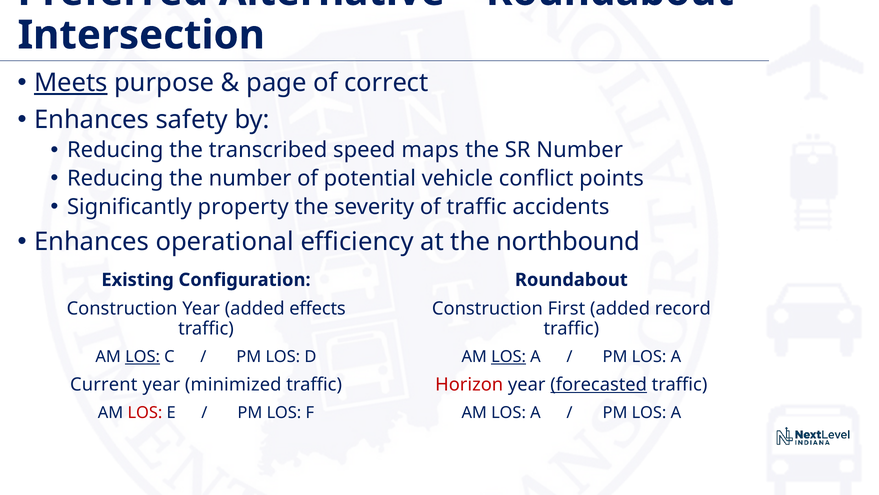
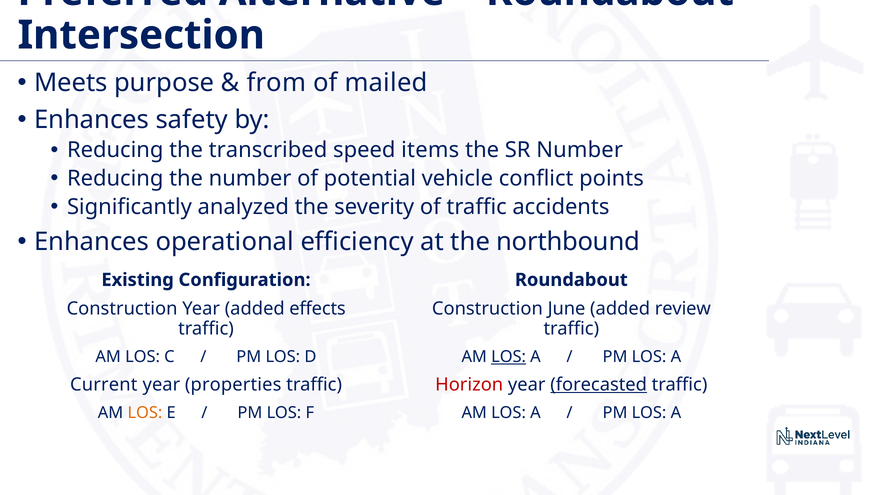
Meets underline: present -> none (71, 83)
page: page -> from (276, 83)
correct: correct -> mailed (386, 83)
maps: maps -> items (430, 150)
property: property -> analyzed (243, 207)
First: First -> June (567, 308)
record: record -> review (683, 308)
LOS underline: present -> none (143, 356)
minimized: minimized -> properties (233, 384)
LOS colour: red -> orange (145, 412)
